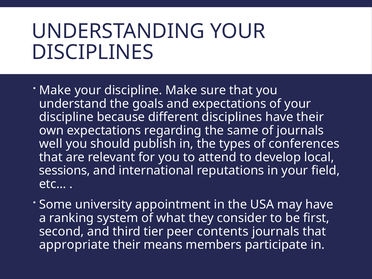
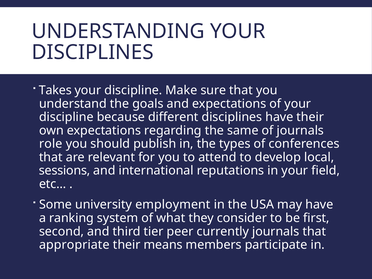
Make: Make -> Takes (55, 90)
well: well -> role (51, 144)
appointment: appointment -> employment (173, 205)
contents: contents -> currently (223, 231)
